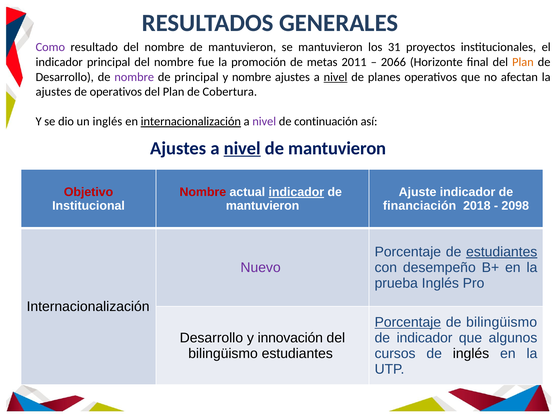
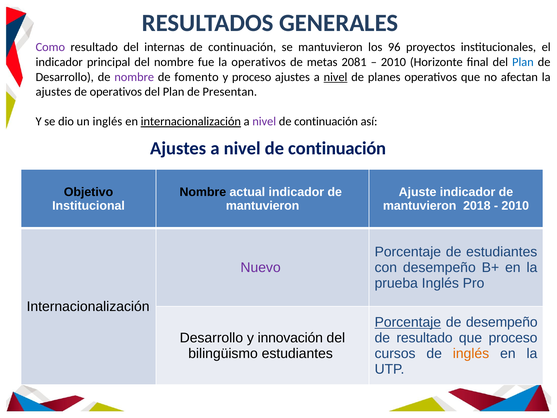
resultado del nombre: nombre -> internas (164, 47)
mantuvieron: mantuvieron -> continuación (242, 47)
31: 31 -> 96 (394, 47)
la promoción: promoción -> operativos (259, 62)
2011: 2011 -> 2081 (354, 62)
2066: 2066 -> 2010 (393, 62)
Plan colour: orange -> blue (523, 62)
de principal: principal -> fomento (197, 77)
y nombre: nombre -> proceso (252, 77)
Cobertura: Cobertura -> Presentan (230, 92)
nivel underline: present -> none (242, 148)
mantuvieron: mantuvieron -> continuación (337, 148)
Objetivo colour: red -> black (89, 192)
Nombre colour: red -> black (203, 192)
indicador underline: present -> none (296, 192)
financiación: financiación -> mantuvieron (420, 206)
2098: 2098 -> 2010 (515, 206)
estudiantes underline: present -> none (502, 252)
de bilingüismo: bilingüismo -> desempeño (502, 322)
de indicador: indicador -> resultado (425, 338)
que algunos: algunos -> proceso (513, 338)
inglés colour: black -> orange (471, 353)
